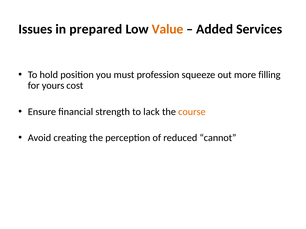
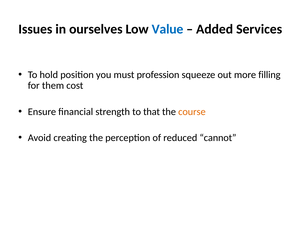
prepared: prepared -> ourselves (96, 29)
Value colour: orange -> blue (167, 29)
yours: yours -> them (53, 86)
lack: lack -> that (152, 112)
